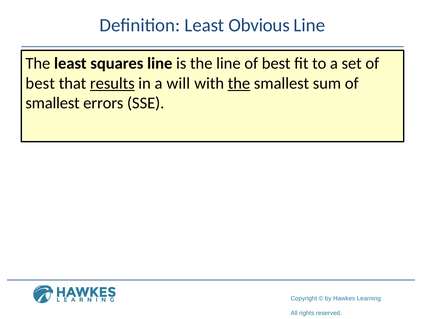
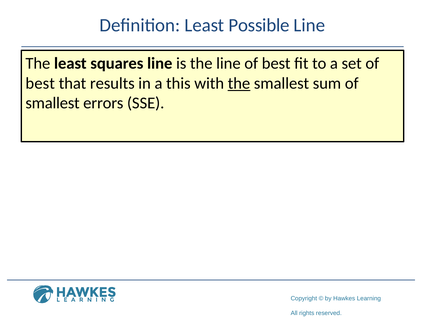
Obvious: Obvious -> Possible (259, 25)
results underline: present -> none (112, 83)
will: will -> this (178, 83)
